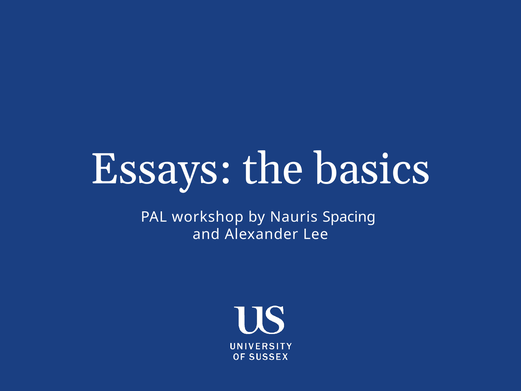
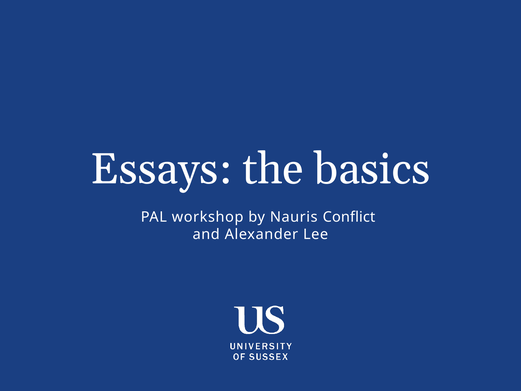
Spacing: Spacing -> Conflict (349, 217)
